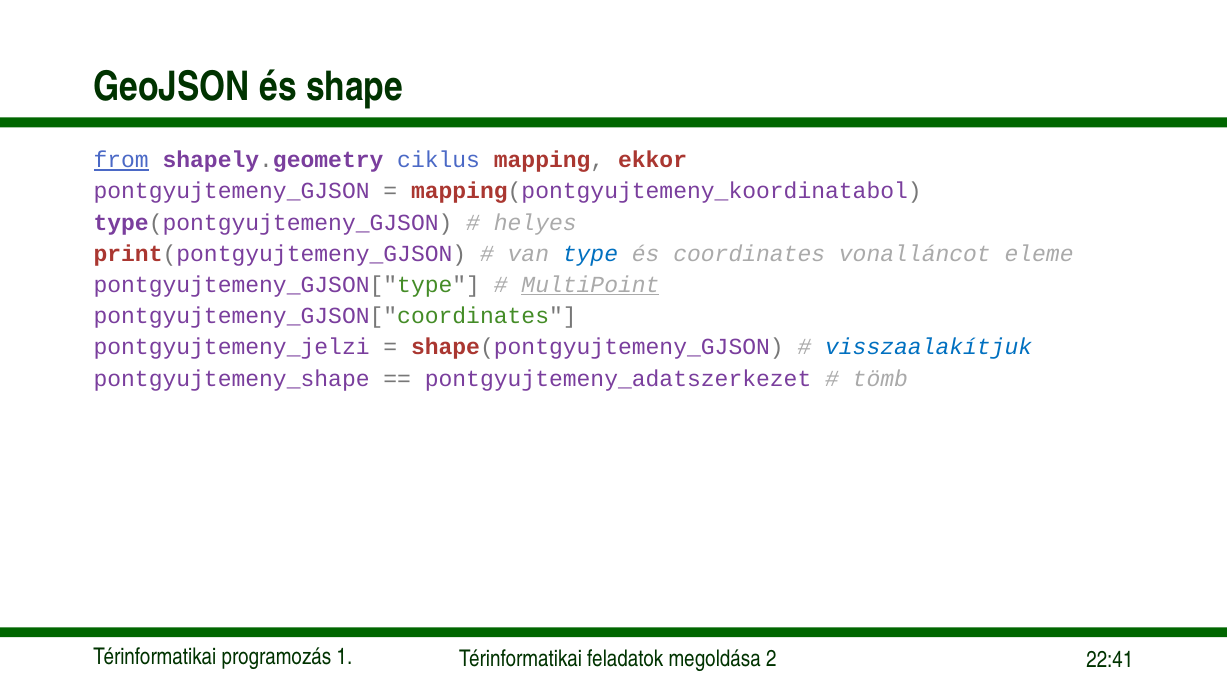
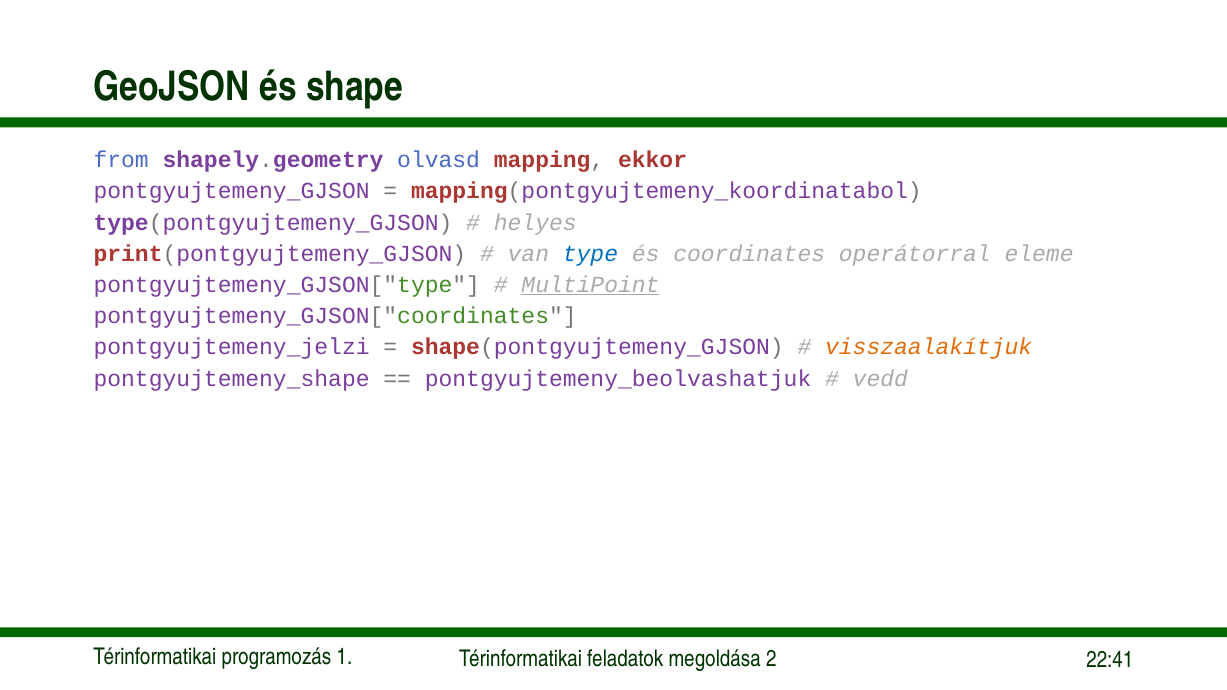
from underline: present -> none (121, 160)
ciklus: ciklus -> olvasd (439, 160)
vonalláncot: vonalláncot -> operátorral (915, 254)
visszaalakítjuk colour: blue -> orange (929, 347)
pontgyujtemeny_adatszerkezet: pontgyujtemeny_adatszerkezet -> pontgyujtemeny_beolvashatjuk (618, 379)
tömb: tömb -> vedd (880, 379)
